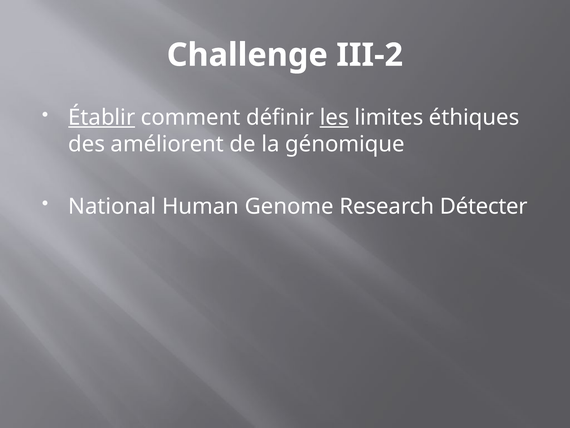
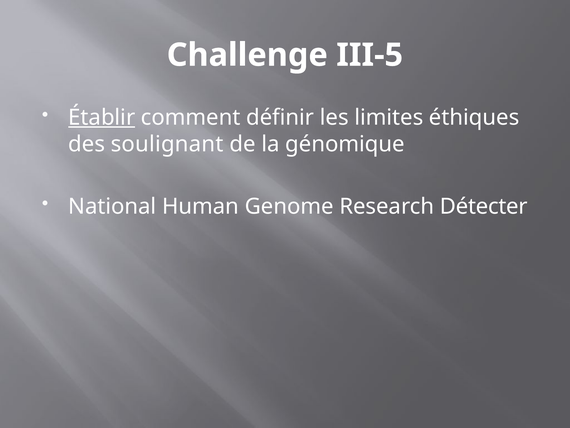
III-2: III-2 -> III-5 (370, 55)
les underline: present -> none (334, 117)
améliorent: améliorent -> soulignant (167, 144)
